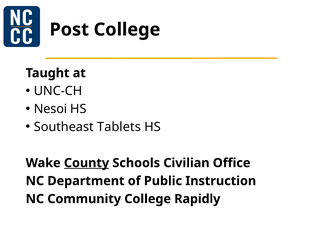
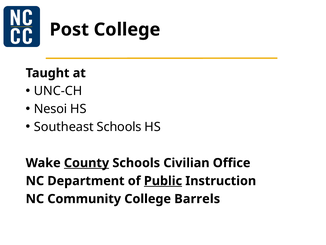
Southeast Tablets: Tablets -> Schools (119, 127)
Public underline: none -> present (163, 181)
Rapidly: Rapidly -> Barrels (197, 199)
